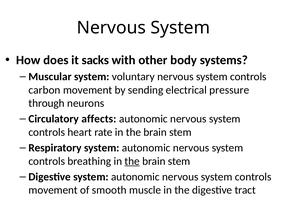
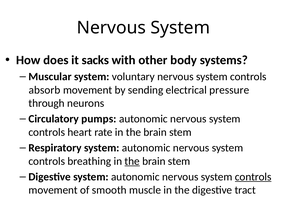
carbon: carbon -> absorb (44, 90)
affects: affects -> pumps (99, 119)
controls underline: none -> present (253, 177)
